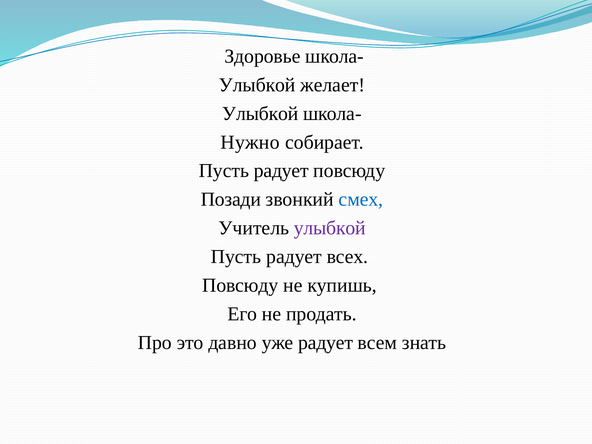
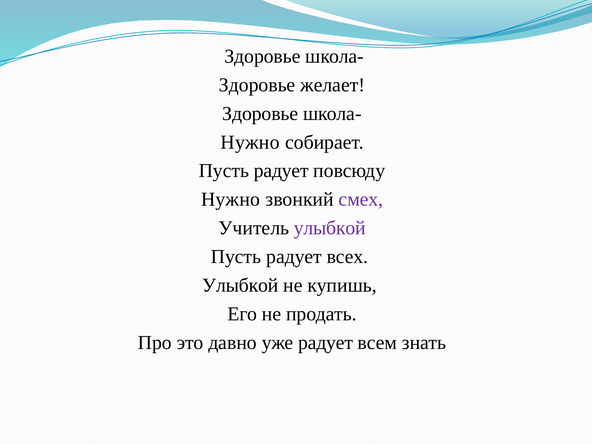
Улыбкой: Улыбкой -> Здоровье (257, 85)
Улыбкой: Улыбкой -> Здоровье (260, 114)
Позади: Позади -> Нужно (231, 199)
смех colour: blue -> purple (361, 199)
Повсюду: Повсюду -> Улыбкой (240, 285)
